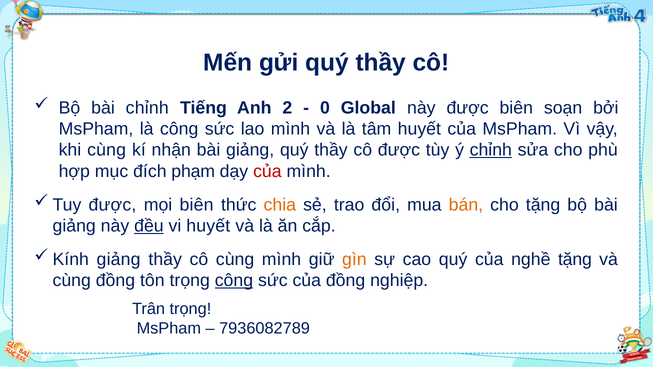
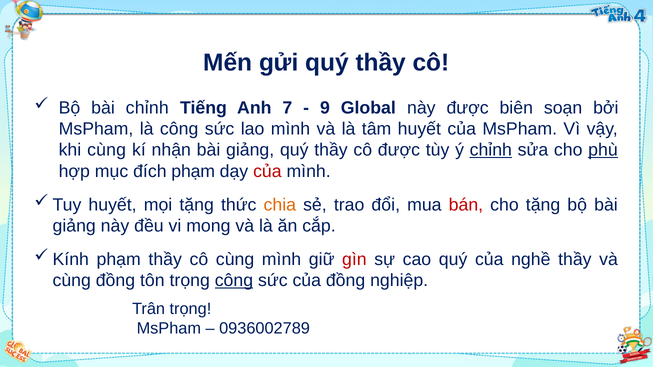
2: 2 -> 7 (287, 108)
0: 0 -> 9 (325, 108)
phù underline: none -> present (603, 150)
được: được -> huyết (113, 205)
mọi biên: biên -> tặng (197, 205)
bán colour: orange -> red (466, 205)
đều underline: present -> none (149, 226)
vi huyết: huyết -> mong (208, 226)
giảng: giảng -> phạm (119, 260)
gìn colour: orange -> red (354, 260)
nghề tặng: tặng -> thầy (575, 260)
7936082789: 7936082789 -> 0936002789 (265, 329)
